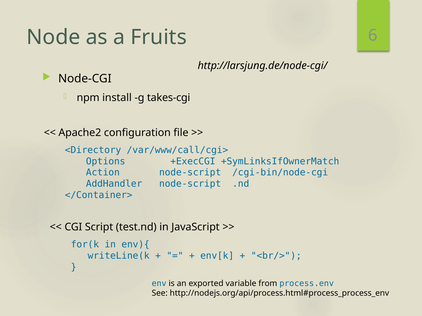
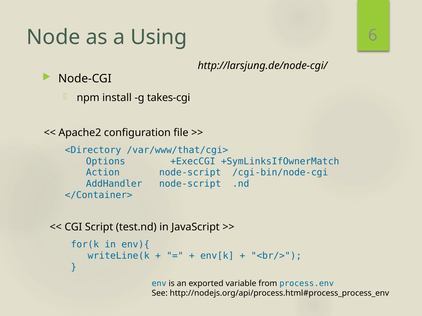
Fruits: Fruits -> Using (159, 37)
/var/www/call/cgi>: /var/www/call/cgi> -> /var/www/that/cgi> (177, 150)
